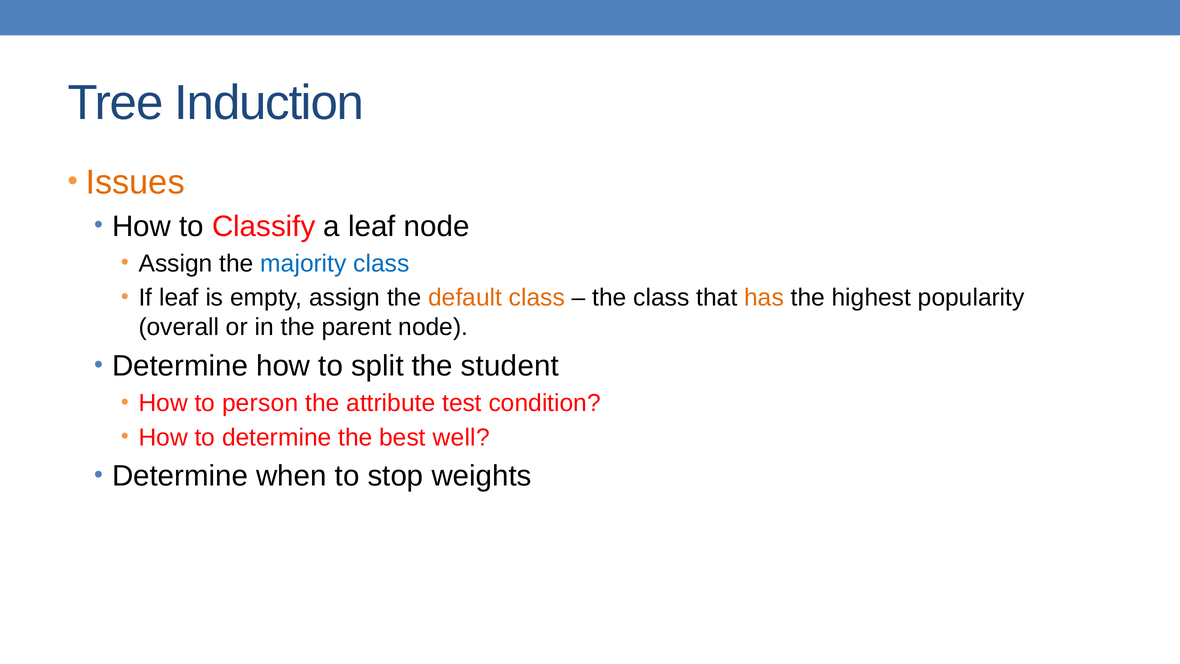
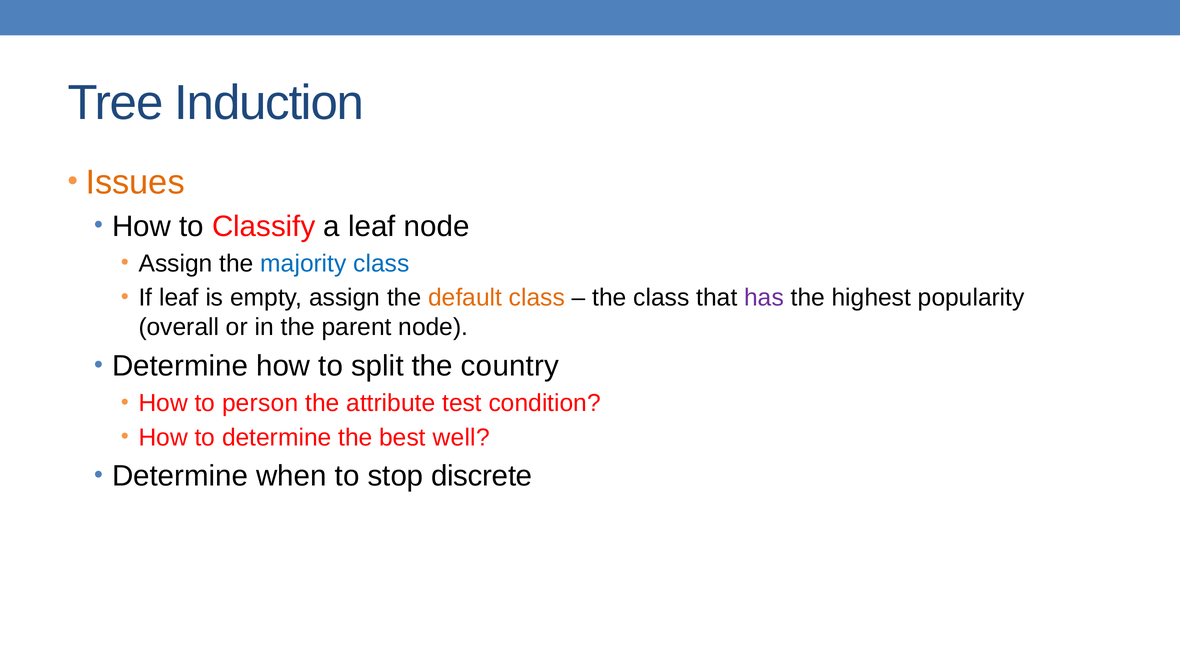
has colour: orange -> purple (764, 298)
student: student -> country (510, 366)
weights: weights -> discrete (482, 476)
